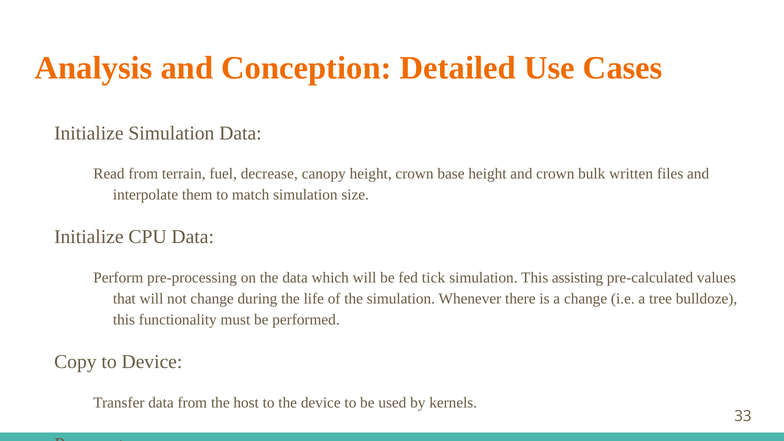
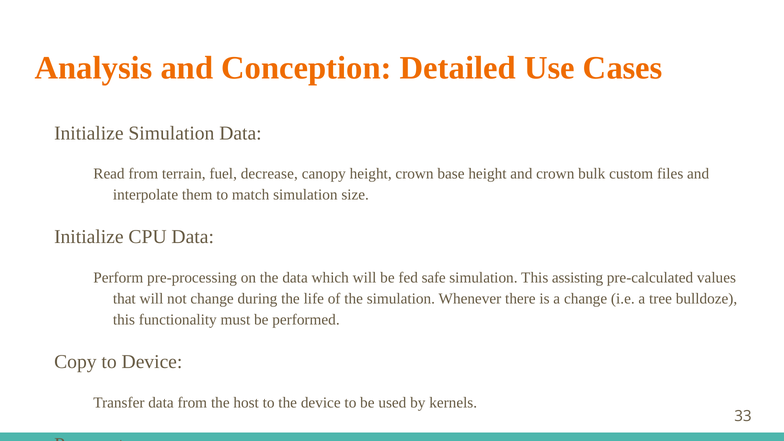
written: written -> custom (631, 174)
tick: tick -> safe (434, 278)
